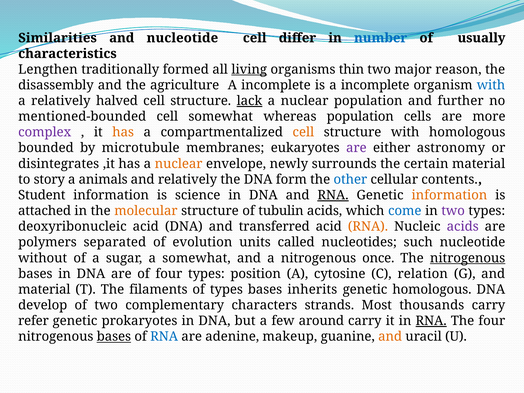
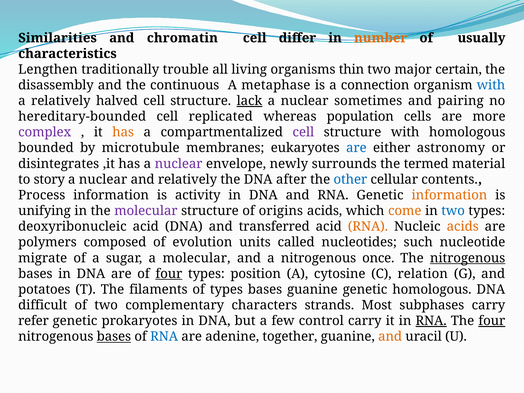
and nucleotide: nucleotide -> chromatin (182, 38)
number colour: blue -> orange (381, 38)
formed: formed -> trouble (186, 69)
living underline: present -> none (249, 69)
reason: reason -> certain (459, 69)
agriculture: agriculture -> continuous (185, 85)
incomplete: incomplete -> metaphase (276, 85)
is a incomplete: incomplete -> connection (375, 85)
nuclear population: population -> sometimes (368, 101)
further: further -> pairing (461, 101)
mentioned-bounded: mentioned-bounded -> hereditary-bounded (82, 117)
cell somewhat: somewhat -> replicated (221, 117)
cell colour: orange -> purple (303, 132)
are colour: purple -> blue (356, 148)
nuclear colour: orange -> purple (179, 164)
certain: certain -> termed (426, 164)
animals: animals -> nuclear (103, 179)
form: form -> after (291, 179)
Student: Student -> Process (42, 195)
science: science -> activity (198, 195)
RNA underline: present -> none (333, 195)
attached: attached -> unifying (45, 211)
molecular colour: orange -> purple (146, 211)
tubulin: tubulin -> origins (281, 211)
come colour: blue -> orange (405, 211)
two colour: purple -> blue (453, 211)
acids colour: purple -> orange (463, 227)
separated: separated -> composed (115, 242)
without: without -> migrate (43, 258)
a somewhat: somewhat -> molecular (196, 258)
four underline: none -> present (169, 274)
material: material -> potatoes (44, 289)
bases inherits: inherits -> guanine (312, 289)
develop: develop -> difficult (43, 305)
thousands: thousands -> subphases (432, 305)
around: around -> control (321, 321)
four underline: none -> present (492, 321)
makeup: makeup -> together (290, 337)
